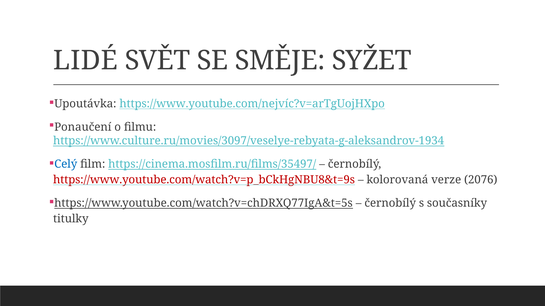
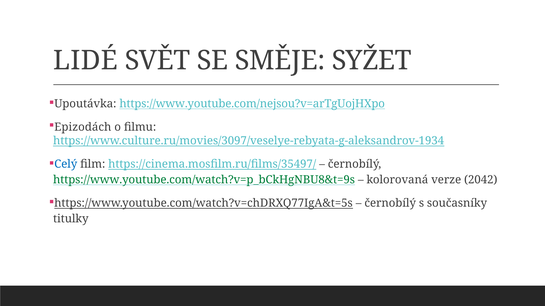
https://www.youtube.com/nejvíc?v=arTgUojHXpo: https://www.youtube.com/nejvíc?v=arTgUojHXpo -> https://www.youtube.com/nejsou?v=arTgUojHXpo (252, 104)
Ponaučení: Ponaučení -> Epizodách (83, 127)
https://www.youtube.com/watch?v=p_bCkHgNBU8&t=9s colour: red -> green (204, 180)
2076: 2076 -> 2042 (481, 180)
